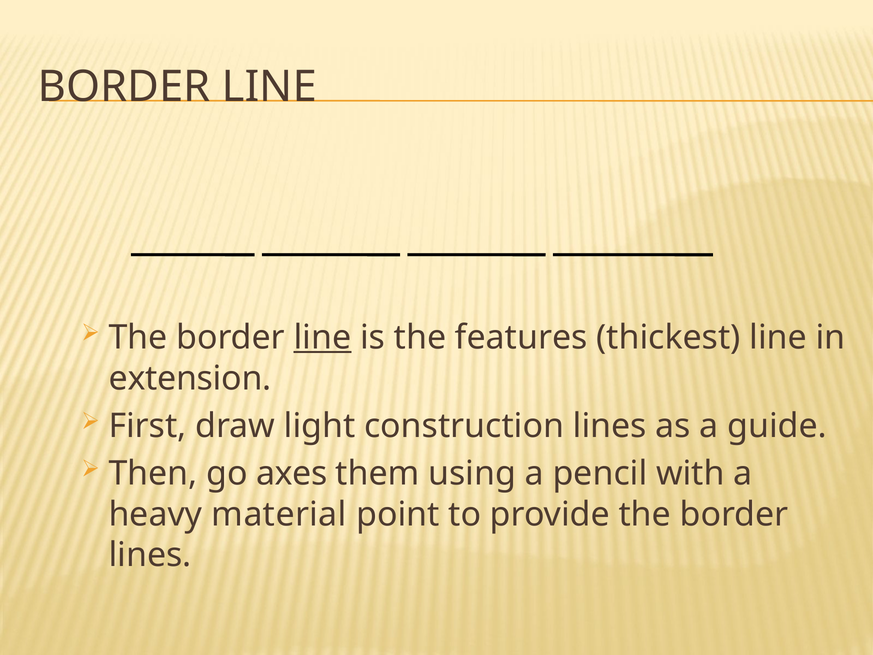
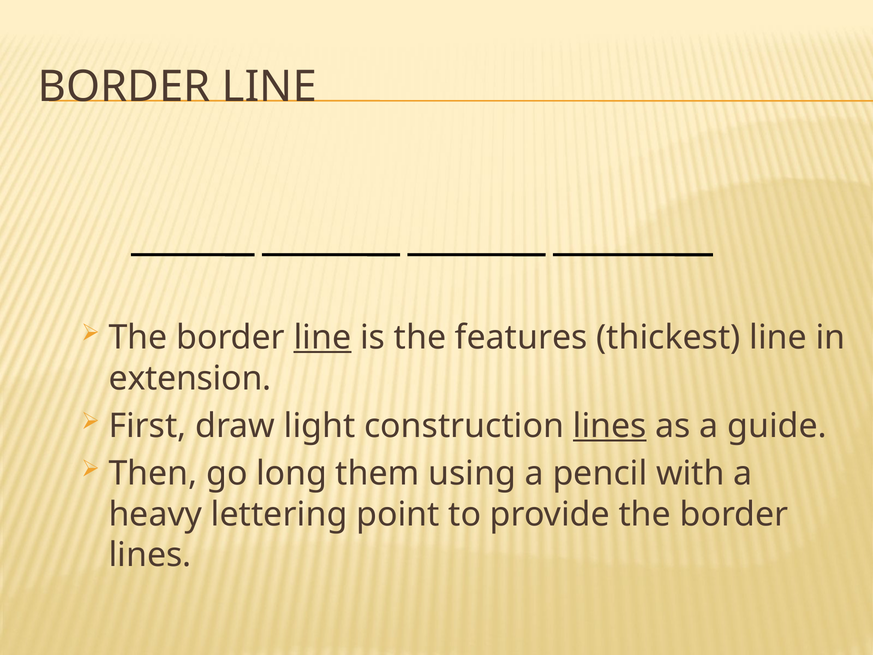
lines underline: none -> present (610, 426)
axes: axes -> long (292, 473)
material: material -> lettering (279, 514)
